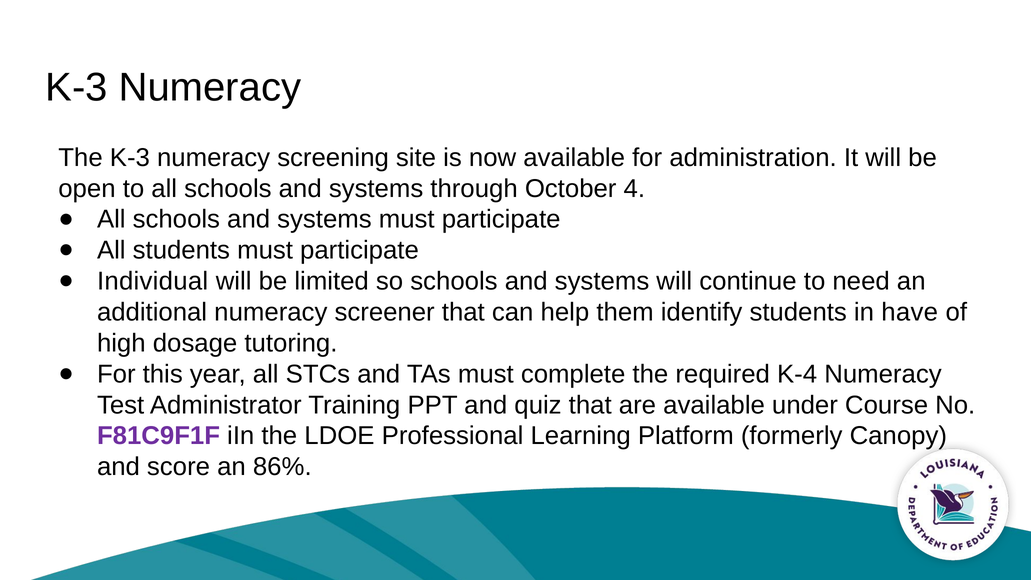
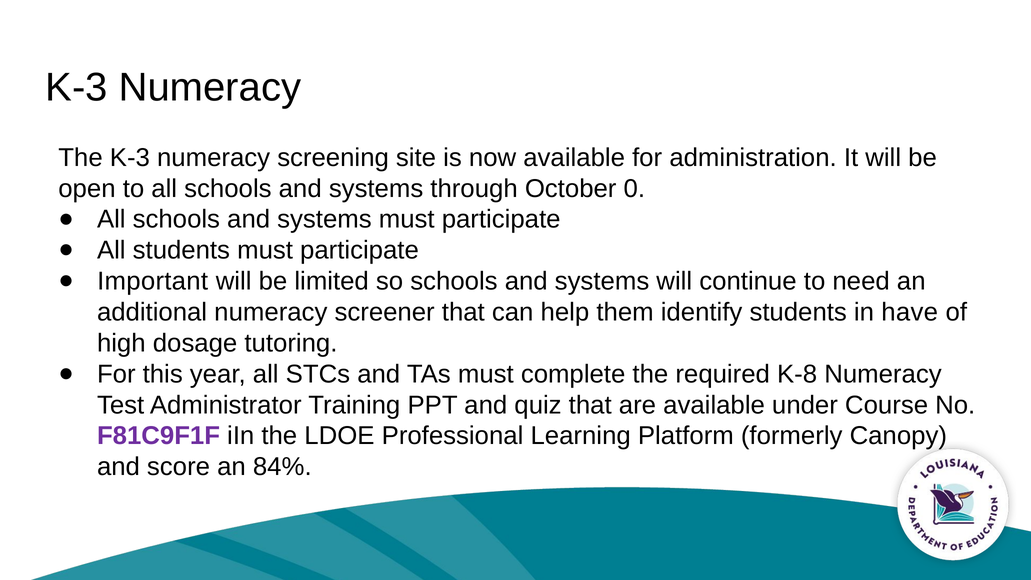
4: 4 -> 0 (634, 188)
Individual: Individual -> Important (153, 281)
K-4: K-4 -> K-8 (797, 374)
86%: 86% -> 84% (282, 467)
